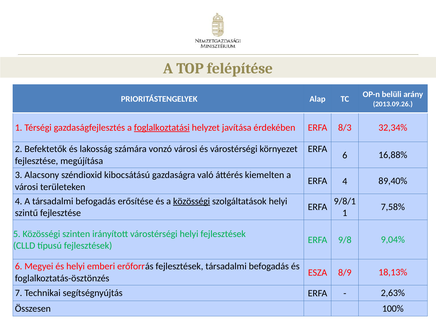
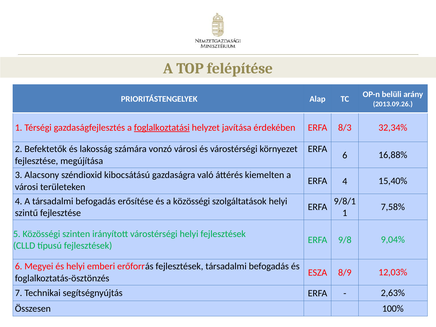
89,40%: 89,40% -> 15,40% (393, 181)
közösségi underline: present -> none (192, 201)
18,13%: 18,13% -> 12,03% (393, 272)
